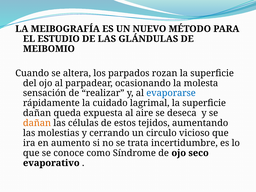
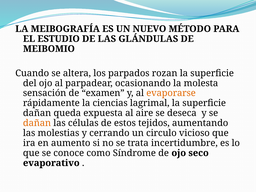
realizar: realizar -> examen (103, 93)
evaporarse colour: blue -> orange (171, 93)
cuidado: cuidado -> ciencias (110, 103)
